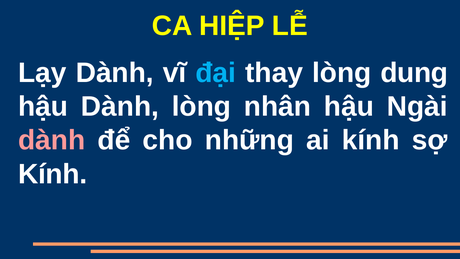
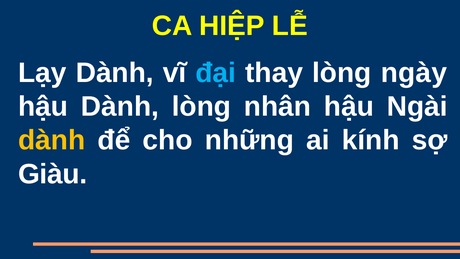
dung: dung -> ngày (414, 73)
dành colour: pink -> yellow (52, 140)
Kính: Kính -> Giàu (53, 174)
